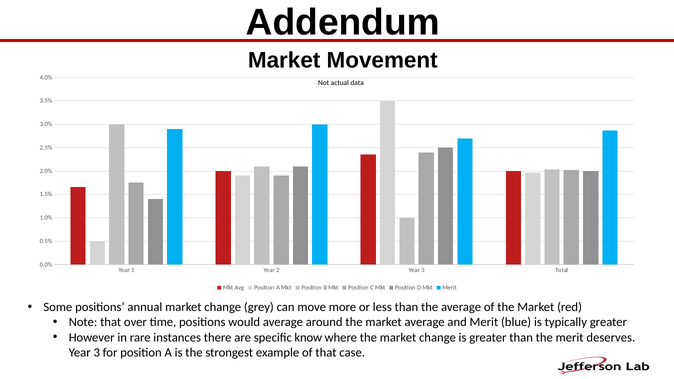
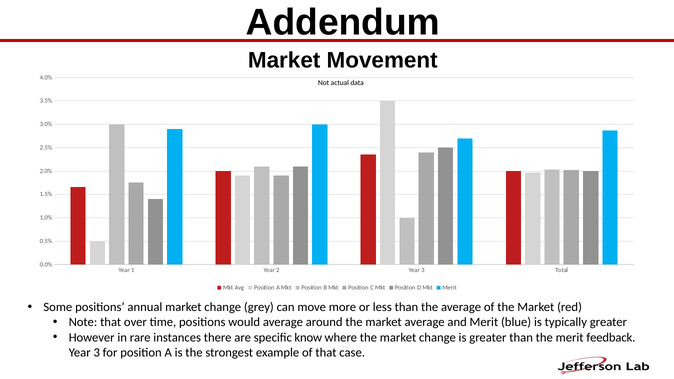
deserves: deserves -> feedback (611, 337)
